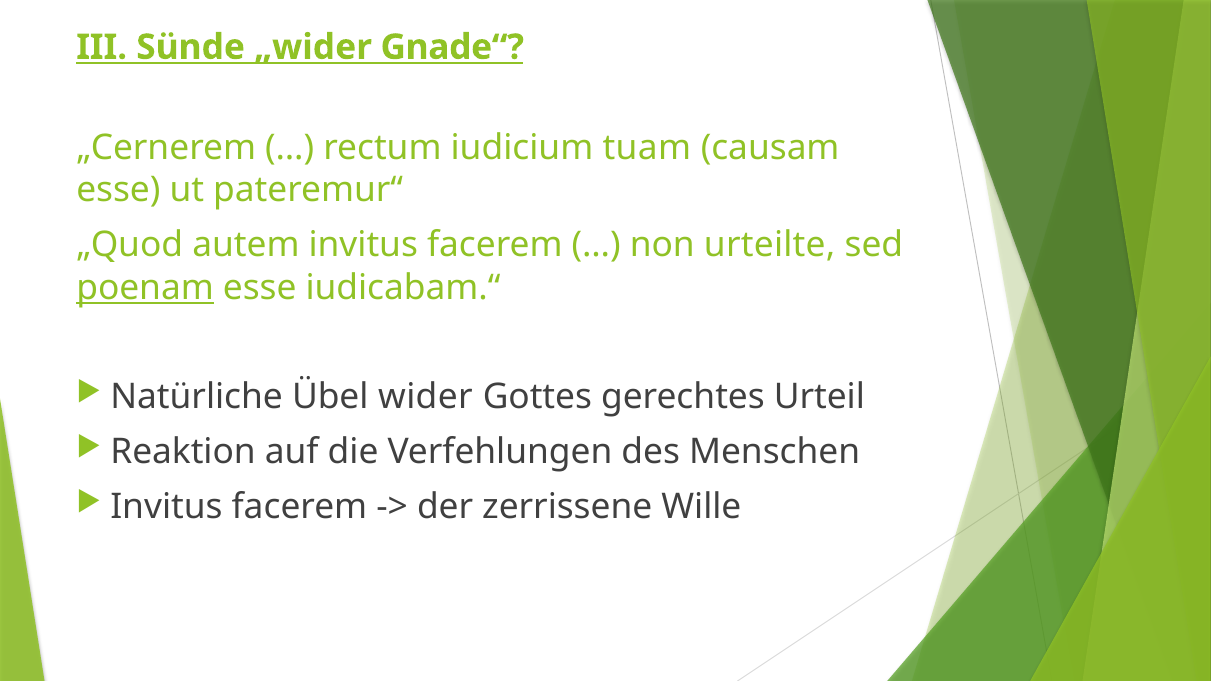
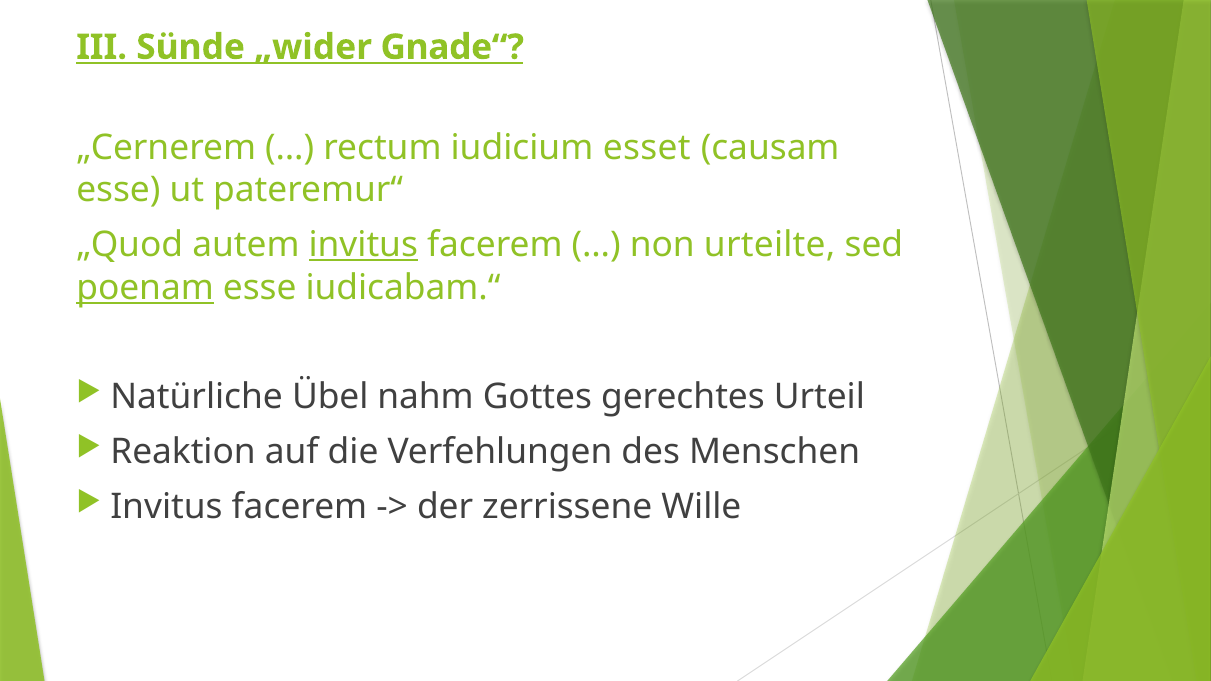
tuam: tuam -> esset (647, 148)
invitus underline: none -> present (363, 245)
wider: wider -> nahm (426, 397)
